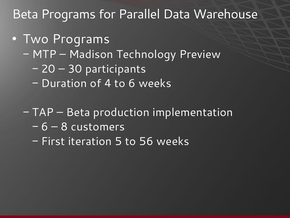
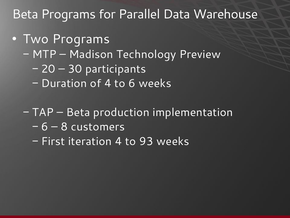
iteration 5: 5 -> 4 (118, 141)
56: 56 -> 93 (146, 141)
